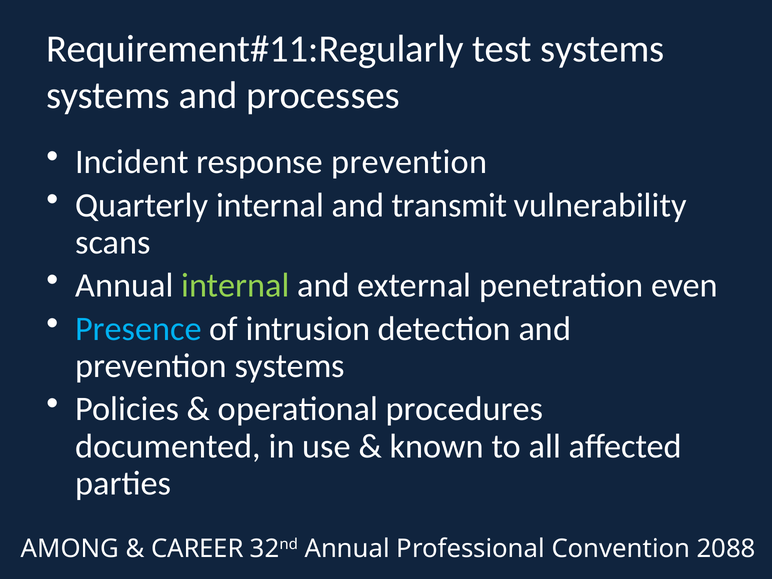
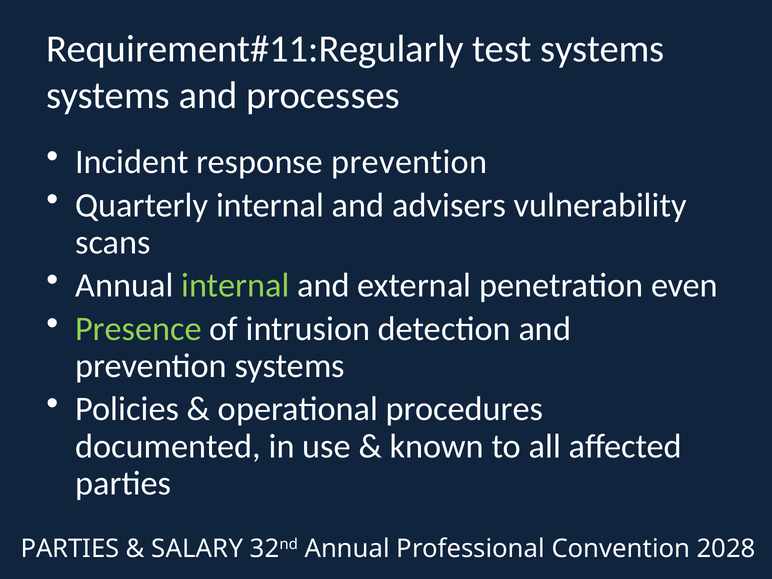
transmit: transmit -> advisers (449, 205)
Presence colour: light blue -> light green (138, 329)
AMONG: AMONG -> PARTIES (70, 549)
CAREER: CAREER -> SALARY (197, 549)
2088: 2088 -> 2028 (726, 549)
